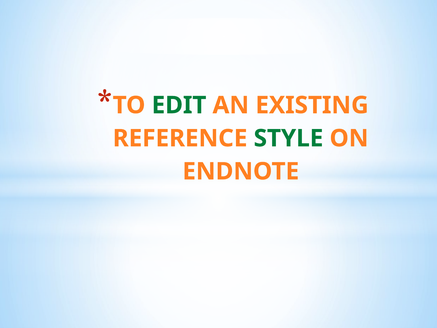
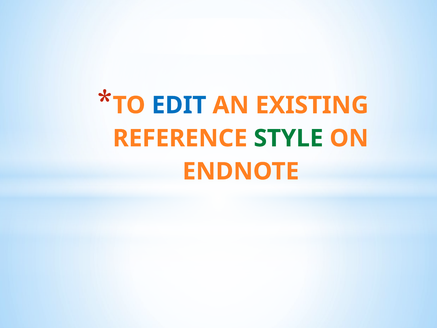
EDIT colour: green -> blue (179, 105)
